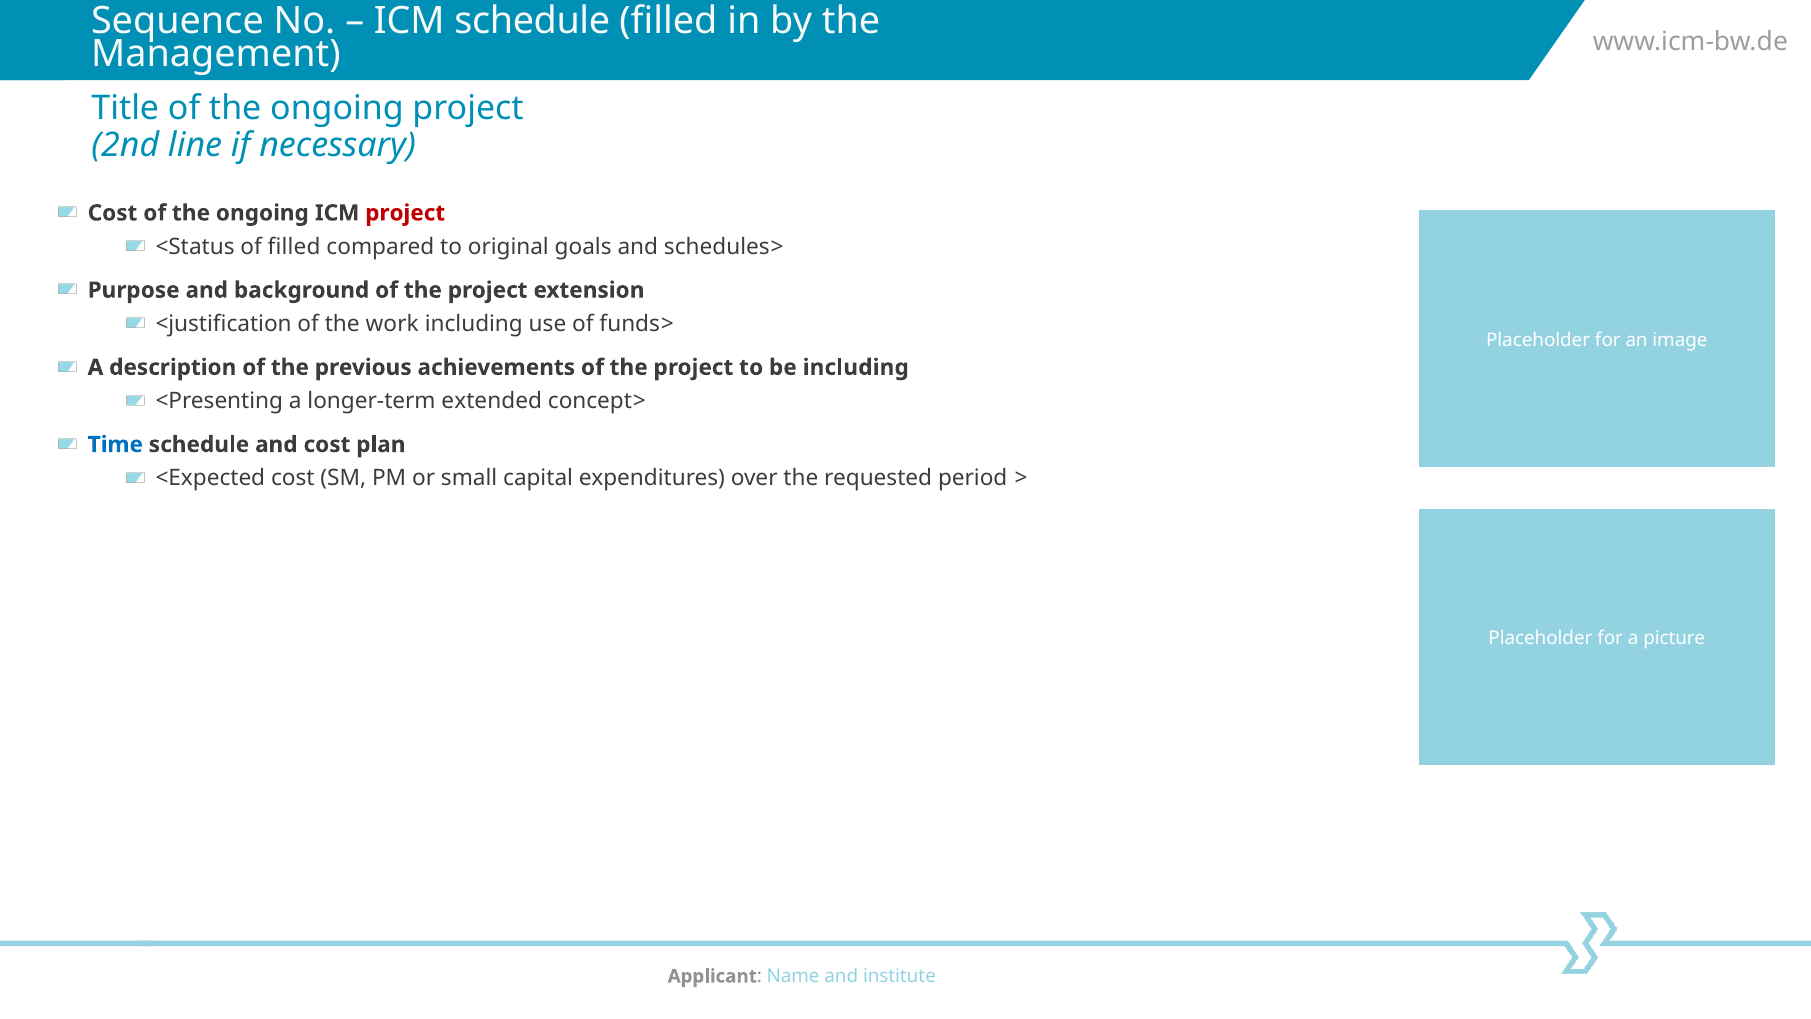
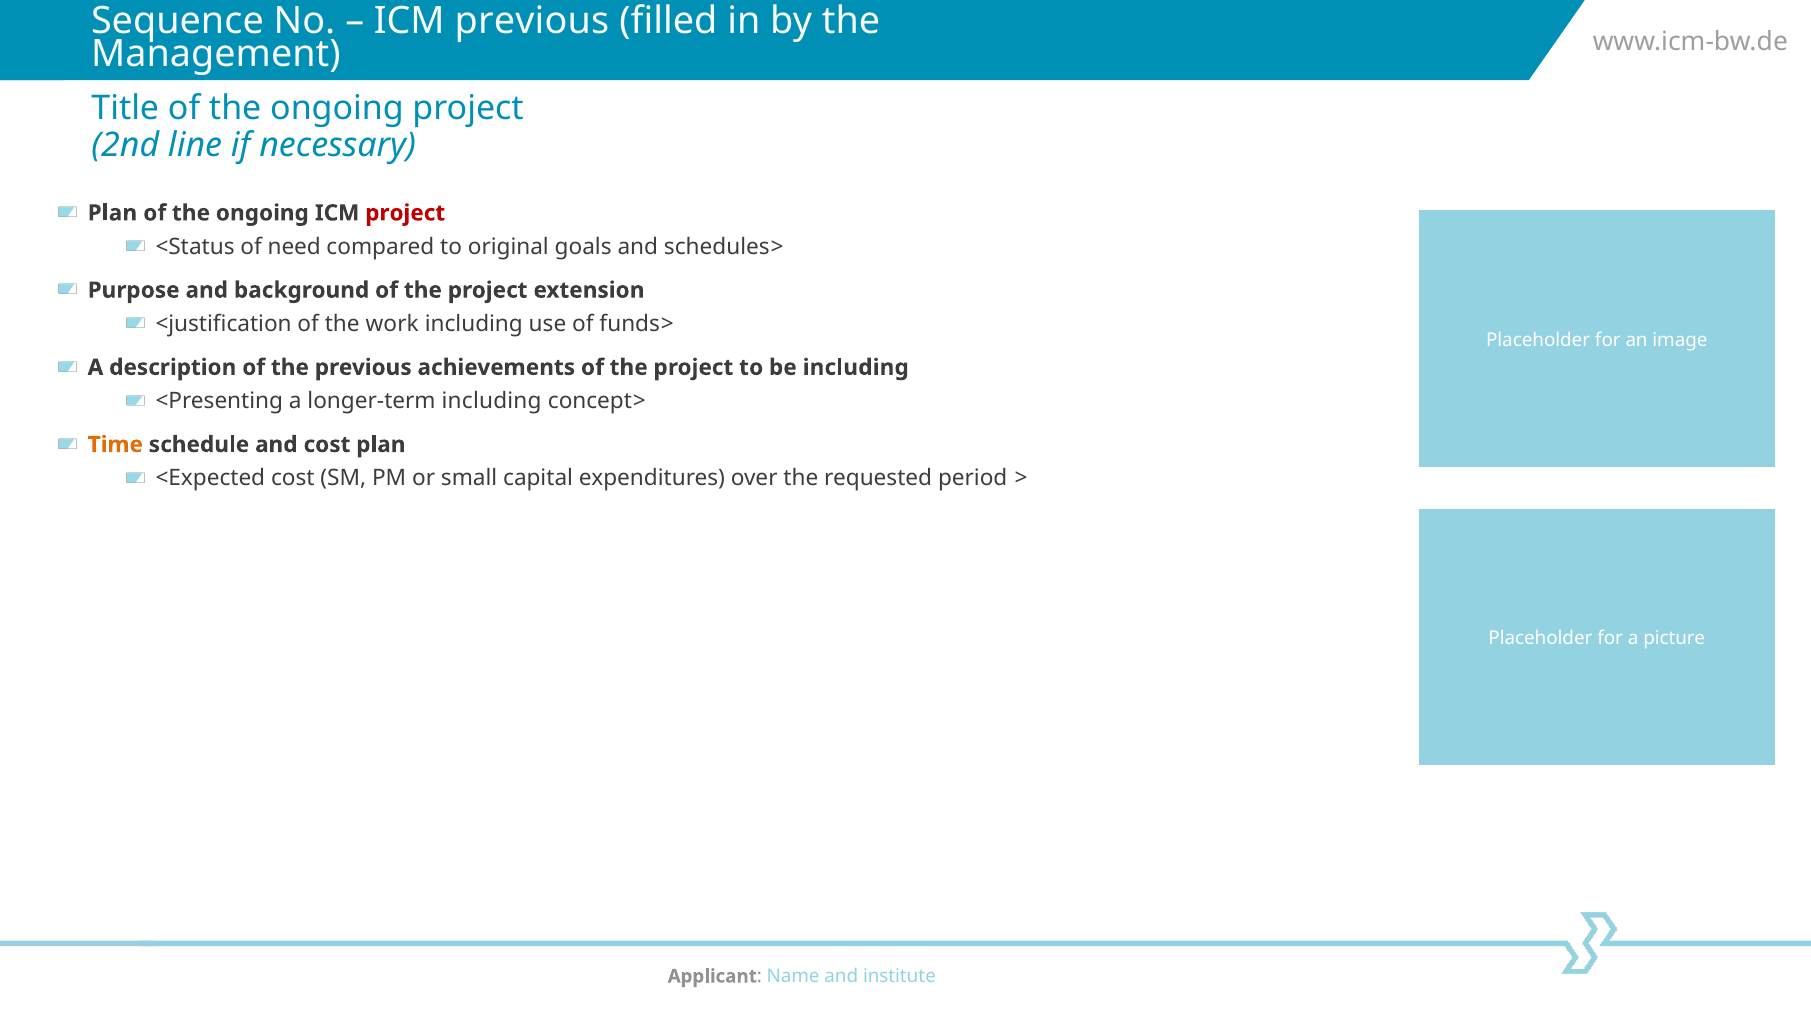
ICM schedule: schedule -> previous (532, 21)
Cost: Cost -> Plan (112, 213)
of filled: filled -> need (294, 247)
longer-term extended: extended -> including (492, 401)
Time colour: blue -> orange (115, 444)
